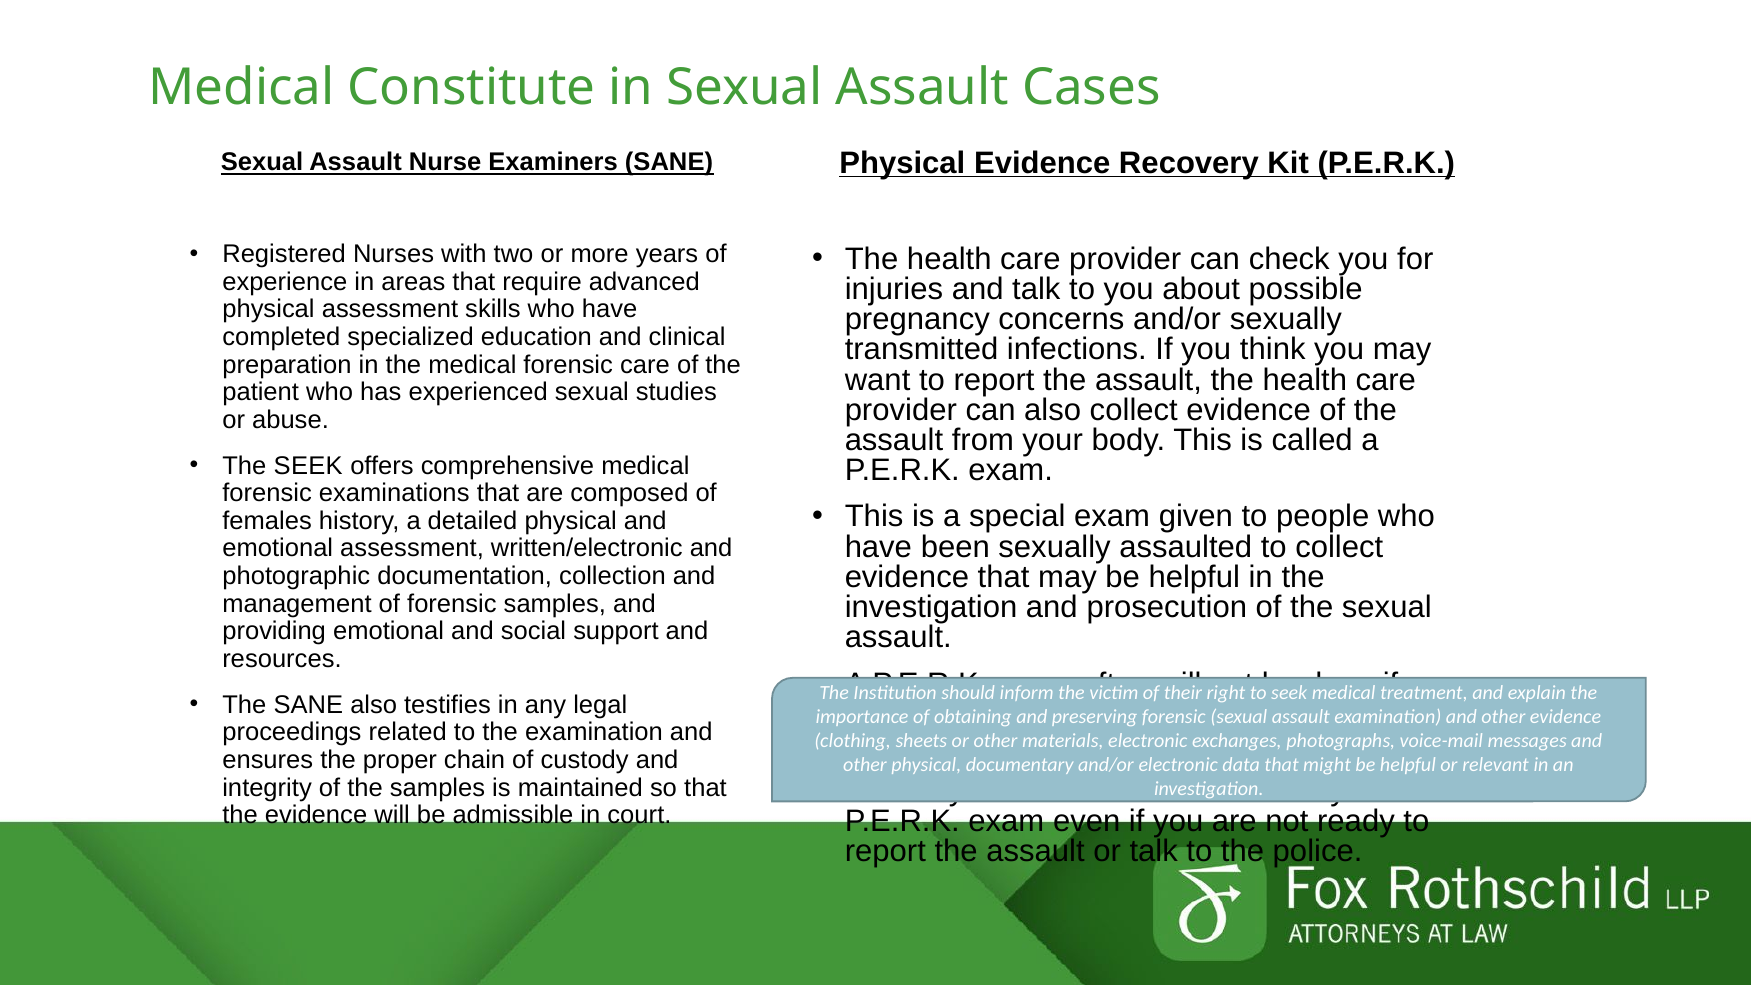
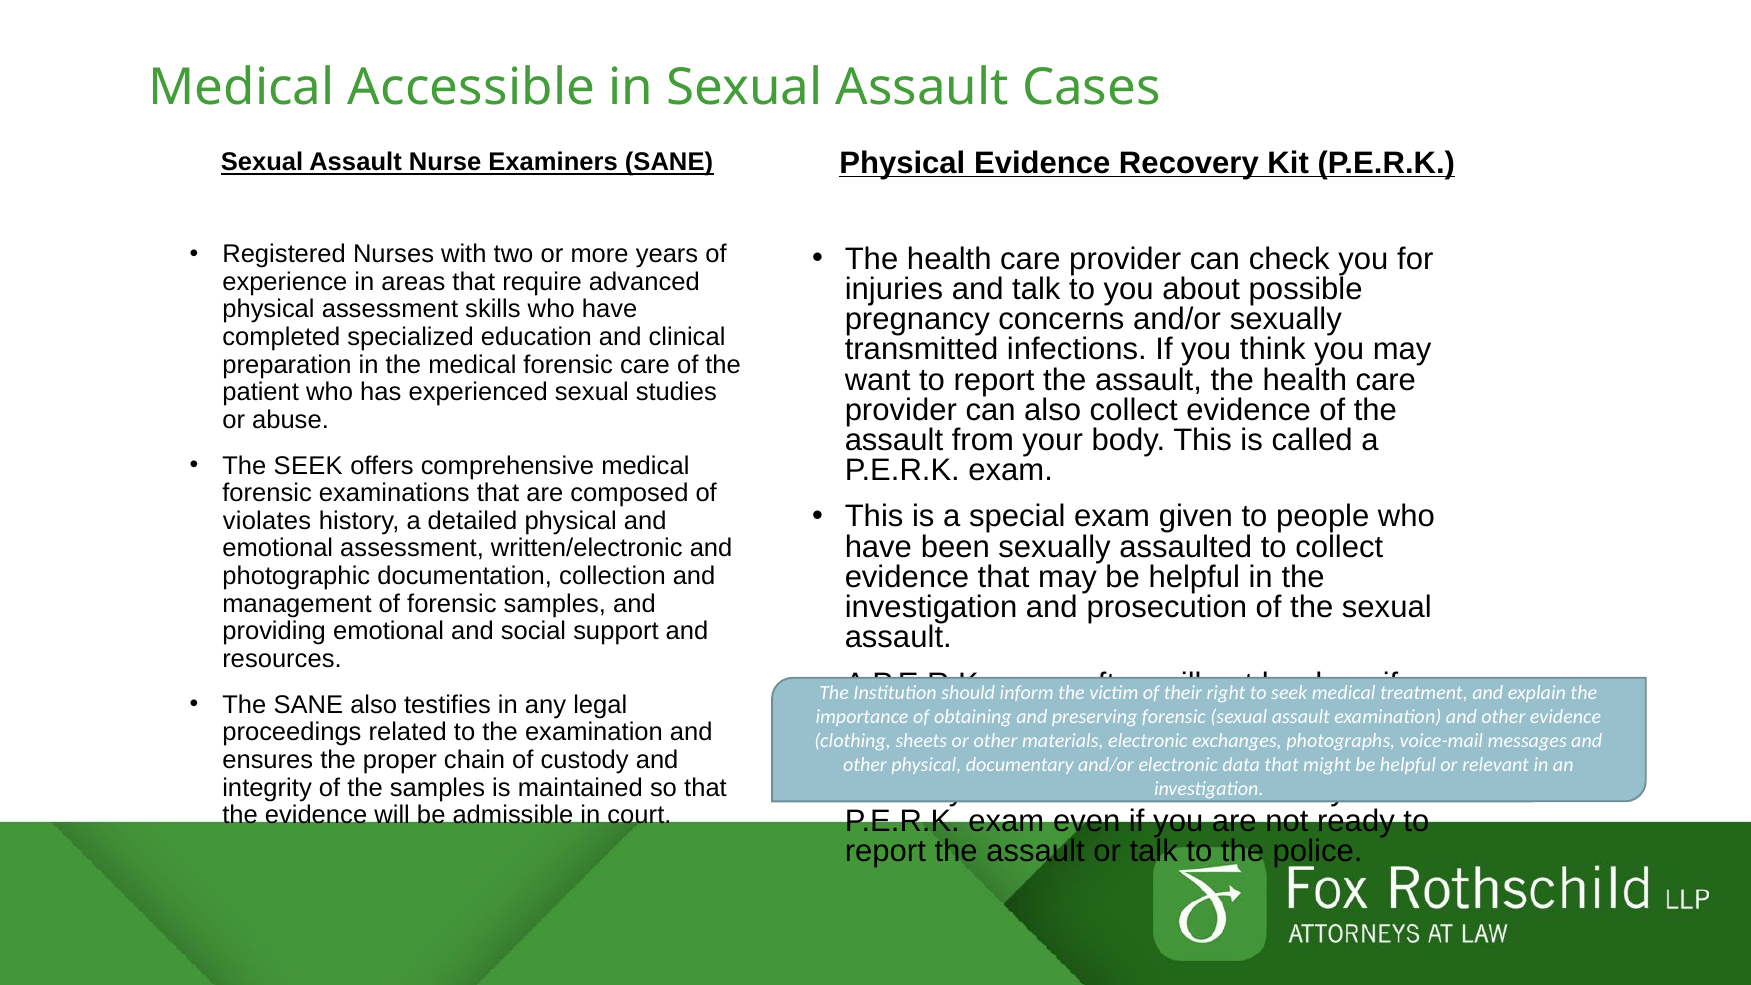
Constitute: Constitute -> Accessible (471, 87)
females: females -> violates (267, 521)
